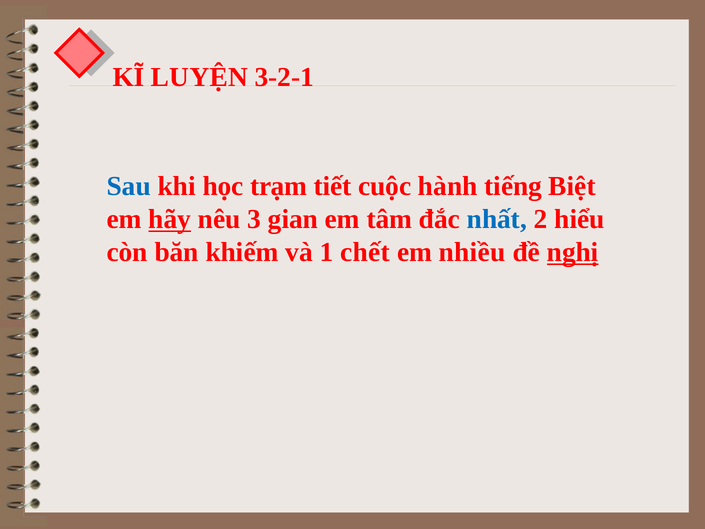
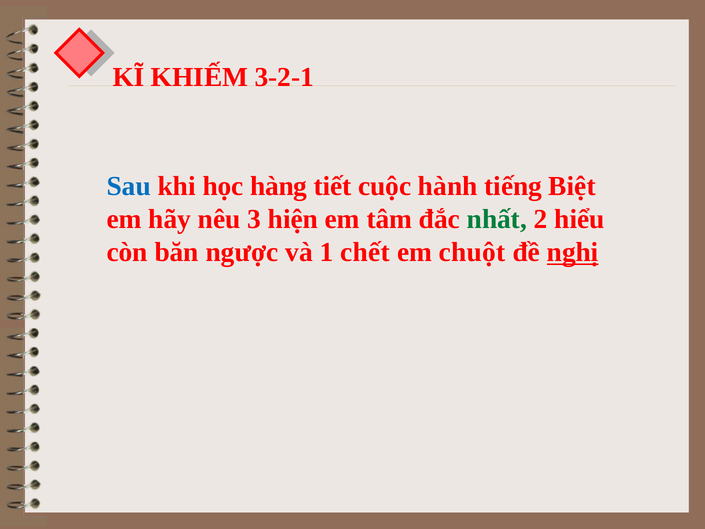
LUYỆN: LUYỆN -> KHIẾM (200, 77)
trạm: trạm -> hàng (279, 186)
hãy underline: present -> none (170, 219)
gian: gian -> hiện (293, 219)
nhất colour: blue -> green (497, 219)
khiếm: khiếm -> ngược (242, 252)
nhiều: nhiều -> chuột (472, 252)
